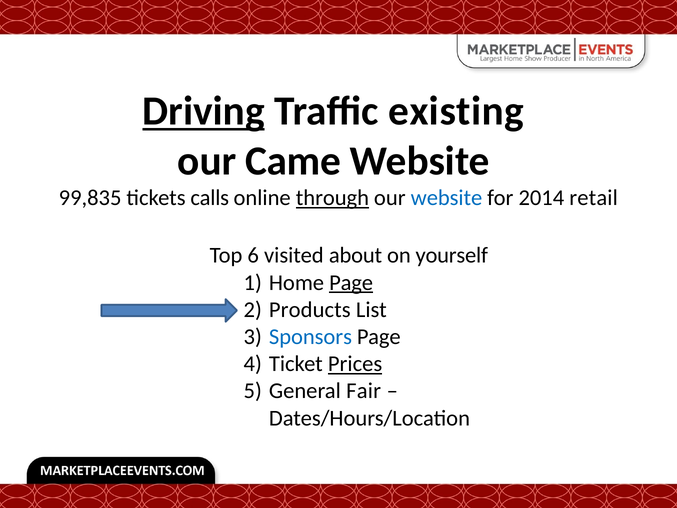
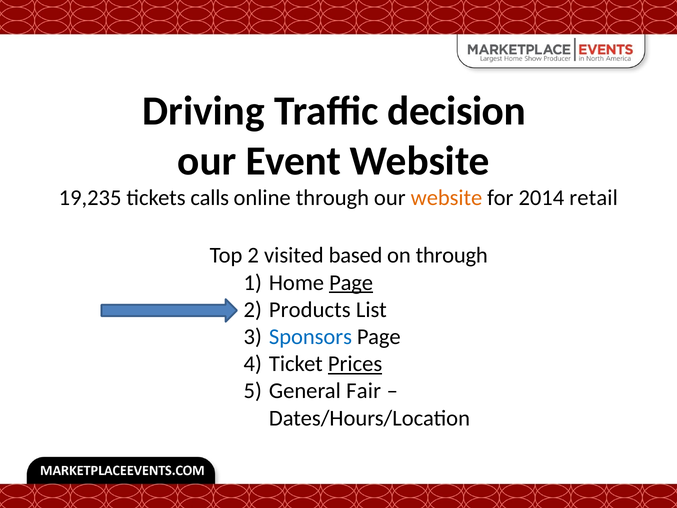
Driving underline: present -> none (204, 111)
existing: existing -> decision (457, 111)
Came: Came -> Event (293, 161)
99,835: 99,835 -> 19,235 (90, 198)
through underline: present -> none (332, 198)
website colour: blue -> orange (446, 198)
Top 6: 6 -> 2 (253, 255)
about: about -> based (356, 255)
on yourself: yourself -> through (452, 255)
